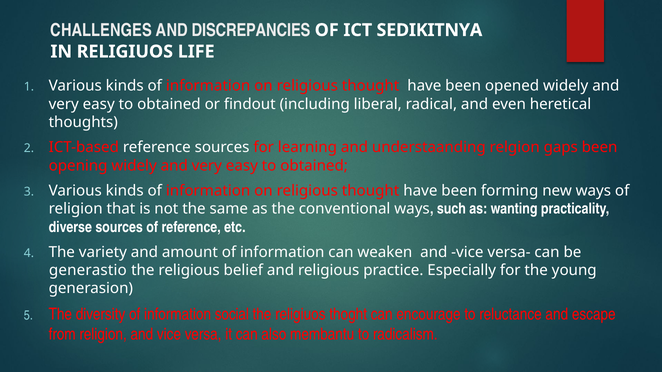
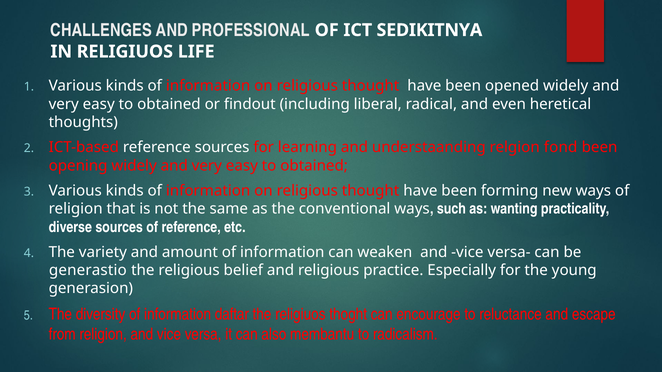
DISCREPANCIES: DISCREPANCIES -> PROFESSIONAL (251, 30)
gaps: gaps -> fond (561, 148)
social: social -> daftar (232, 315)
